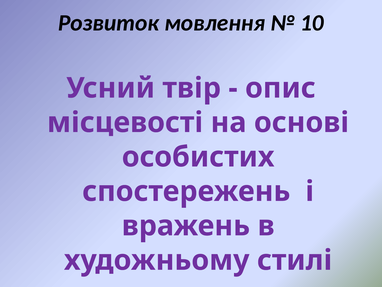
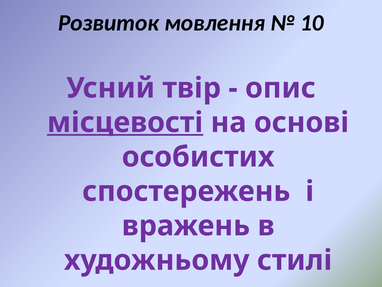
місцевості underline: none -> present (125, 122)
